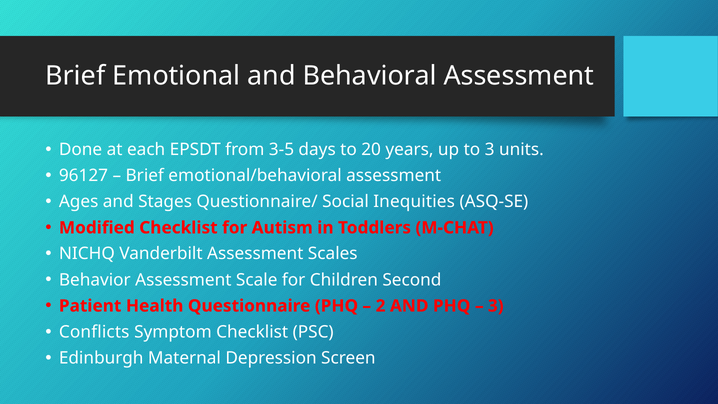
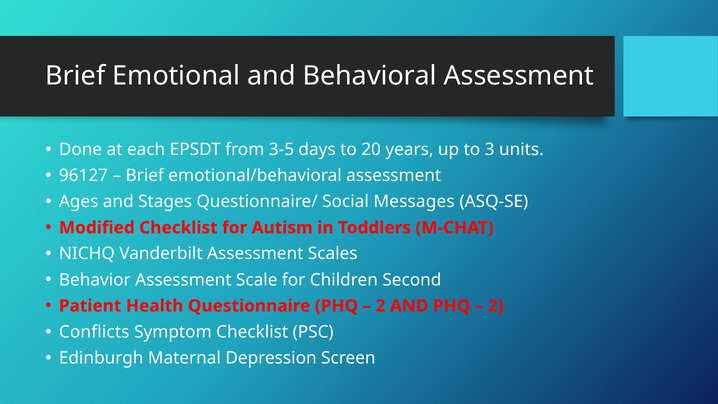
Inequities: Inequities -> Messages (414, 202)
3: 3 -> 2 (496, 306)
